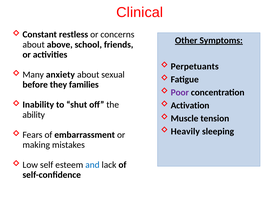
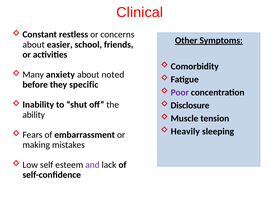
above: above -> easier (60, 45)
Perpetuants: Perpetuants -> Comorbidity (195, 66)
sexual: sexual -> noted (113, 75)
families: families -> specific (84, 85)
Activation: Activation -> Disclosure (190, 106)
and colour: blue -> purple (92, 165)
